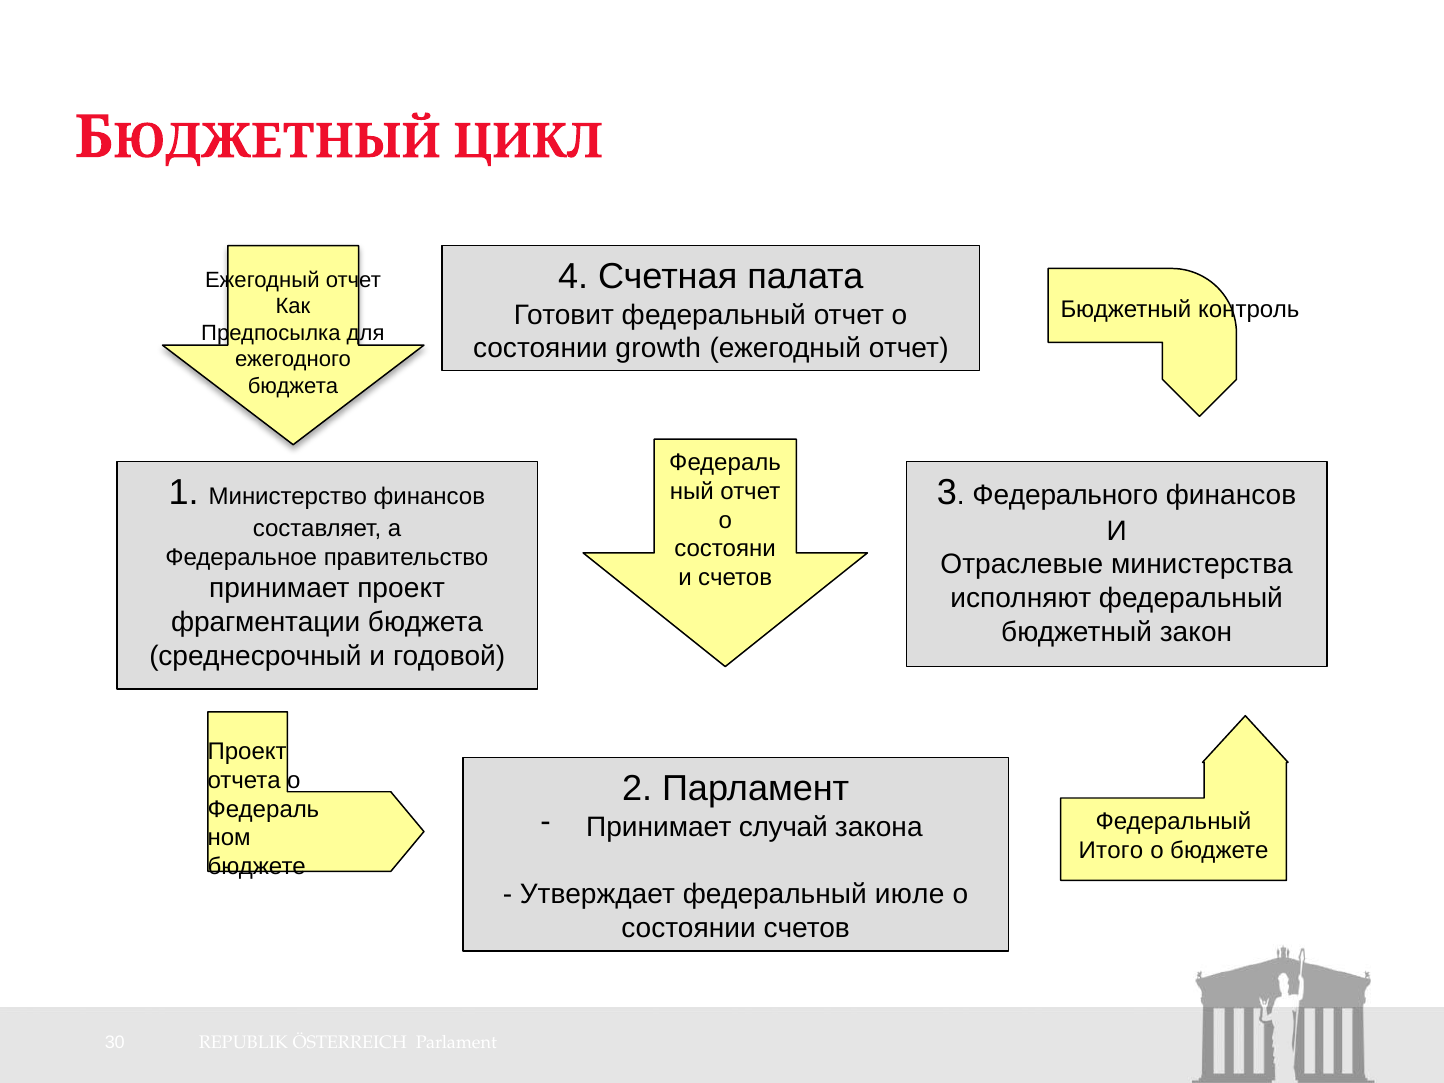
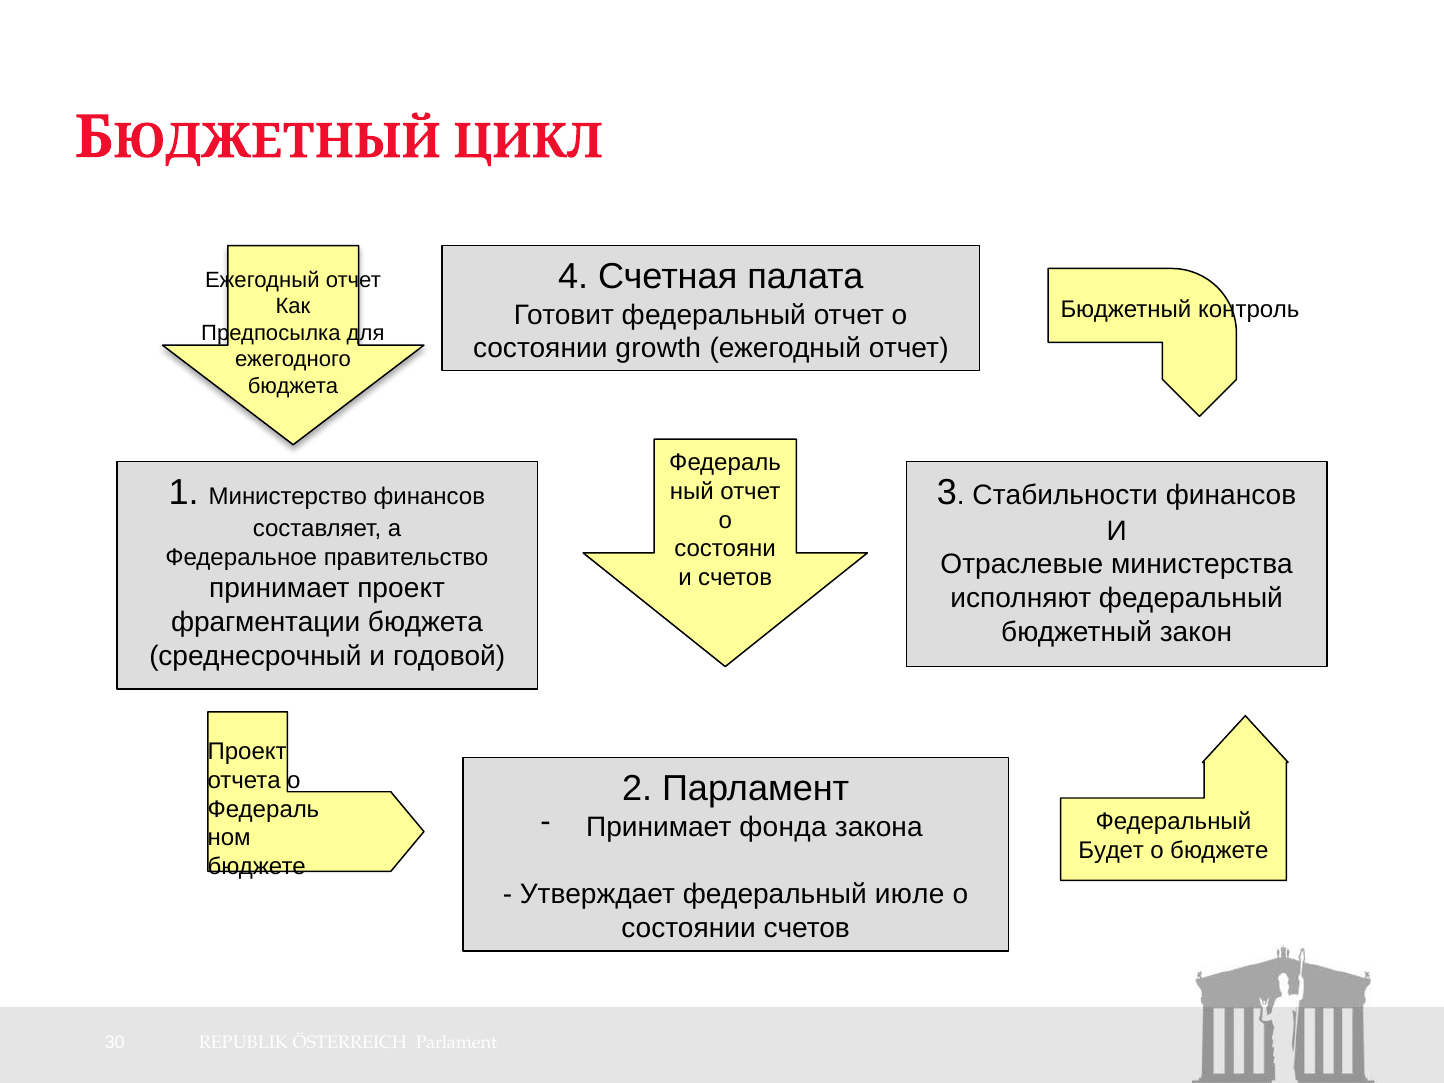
Федерального: Федерального -> Стабильности (1065, 496)
случай: случай -> фонда (783, 827)
Итого: Итого -> Будет (1111, 850)
